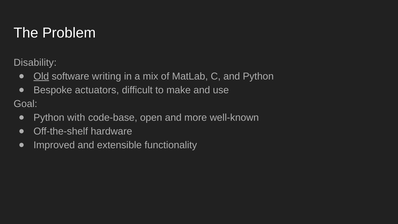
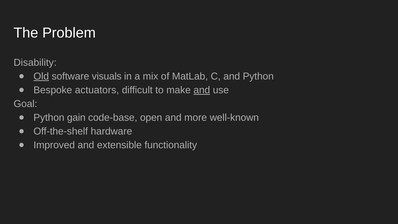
writing: writing -> visuals (107, 76)
and underline: none -> present (202, 90)
with: with -> gain (76, 117)
